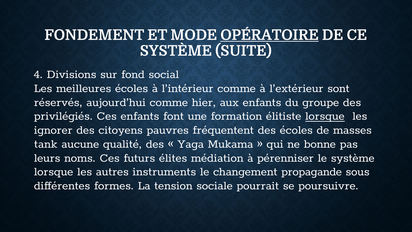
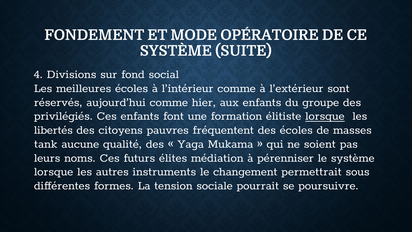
OPÉRATOIRE underline: present -> none (269, 35)
ignorer: ignorer -> libertés (53, 129)
bonne: bonne -> soient (320, 143)
propagande: propagande -> permettrait (311, 171)
